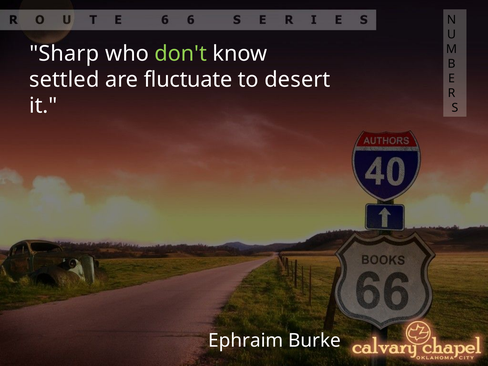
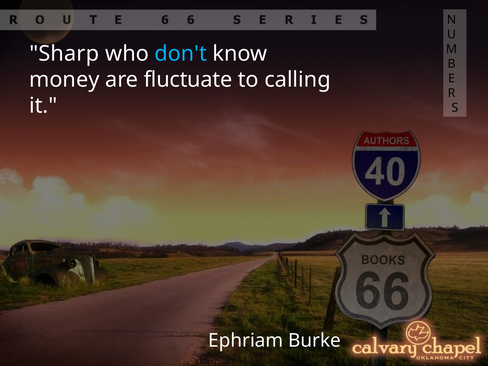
don't colour: light green -> light blue (181, 54)
settled: settled -> money (64, 80)
desert: desert -> calling (298, 80)
Ephraim: Ephraim -> Ephriam (246, 340)
